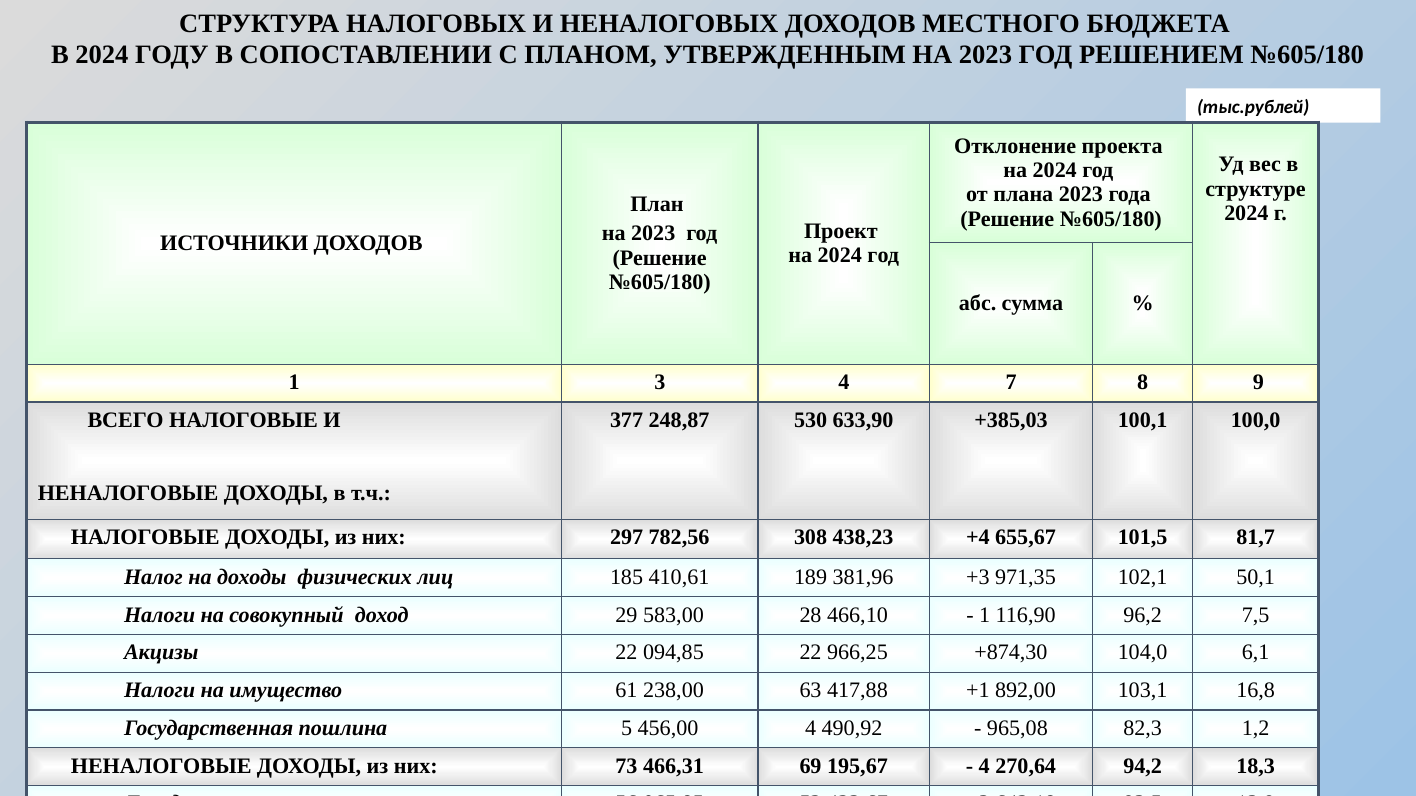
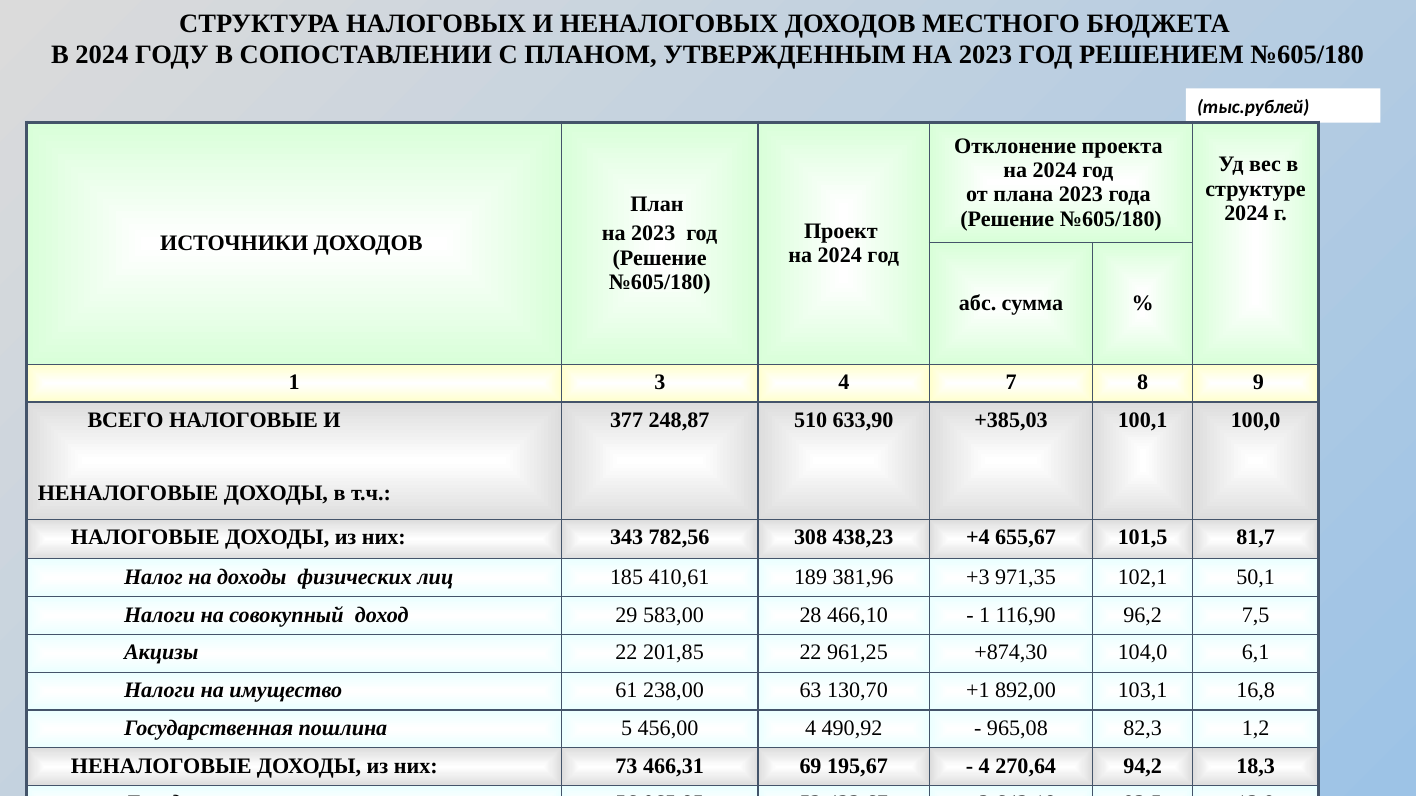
530: 530 -> 510 (811, 420)
297: 297 -> 343 (627, 538)
094,85: 094,85 -> 201,85 (673, 653)
966,25: 966,25 -> 961,25 (857, 653)
417,88: 417,88 -> 130,70 (857, 691)
